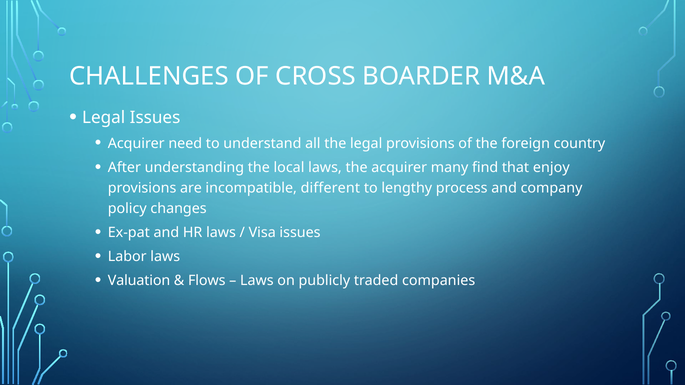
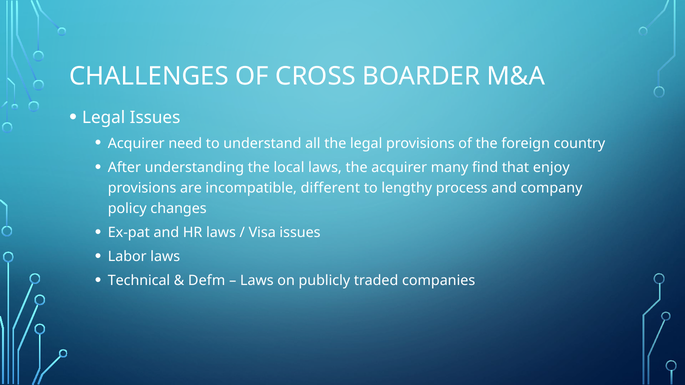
Valuation: Valuation -> Technical (139, 281)
Flows: Flows -> Defm (207, 281)
